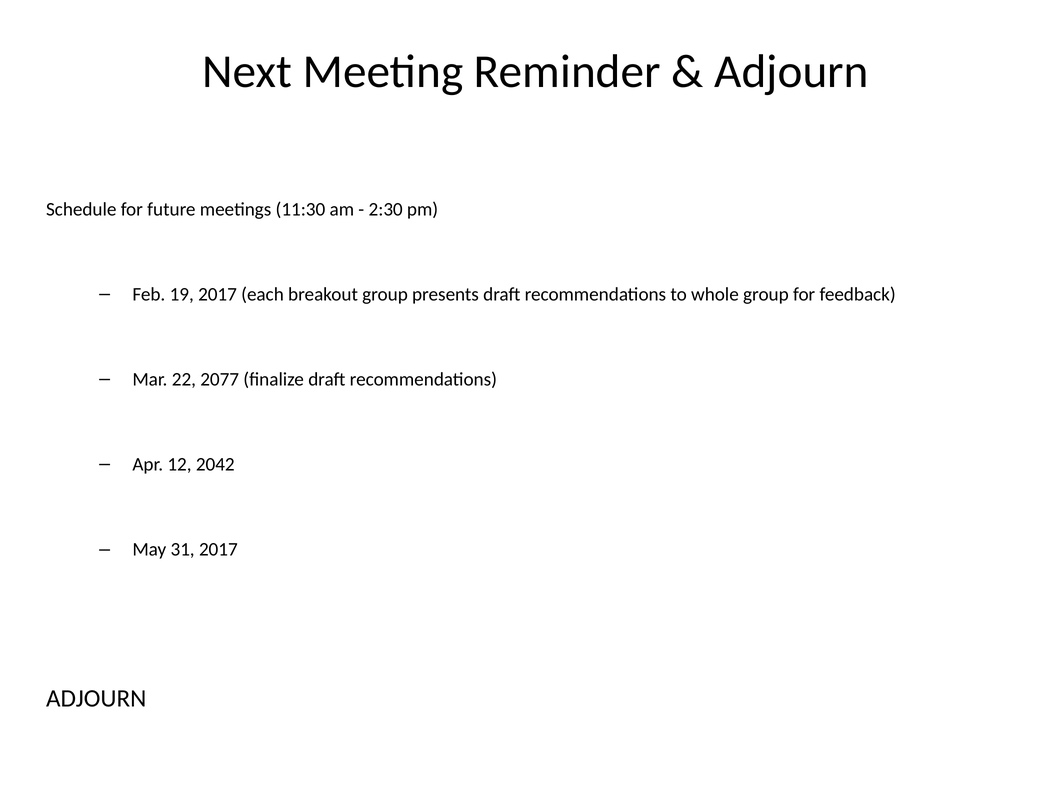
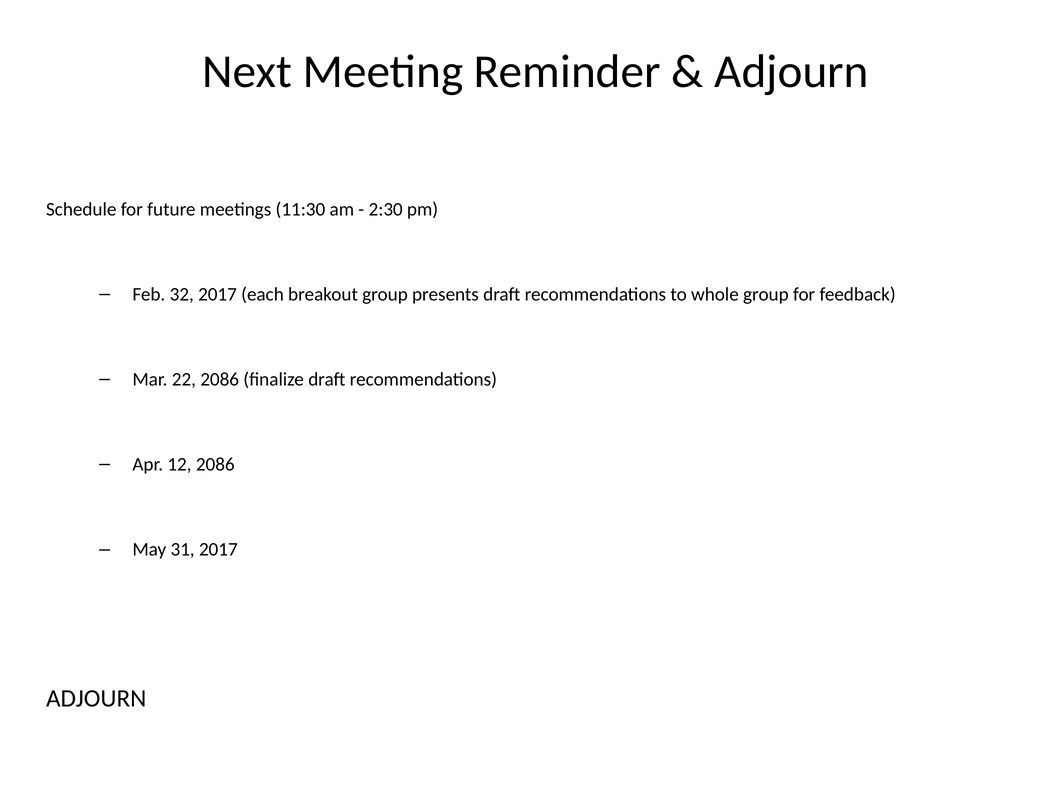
19: 19 -> 32 (182, 295)
22 2077: 2077 -> 2086 (220, 380)
12 2042: 2042 -> 2086 (215, 465)
